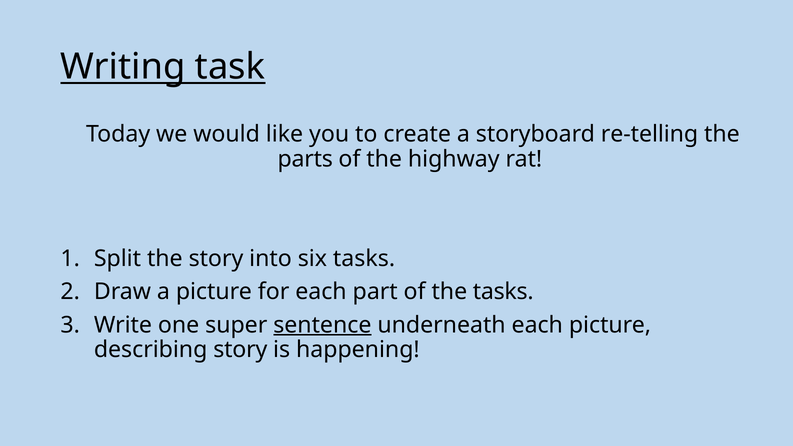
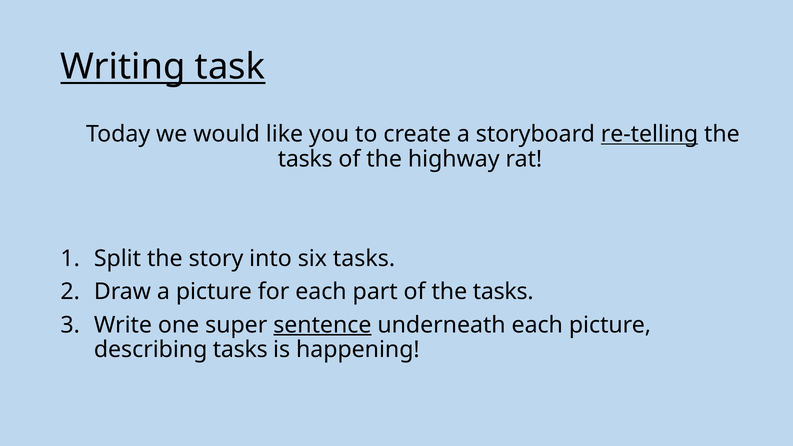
re-telling underline: none -> present (650, 134)
parts: parts -> tasks (305, 159)
describing story: story -> tasks (240, 350)
